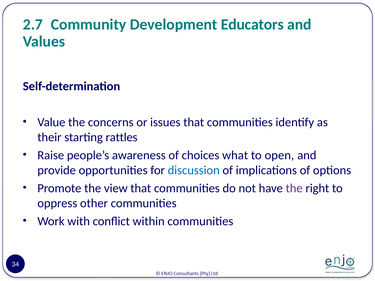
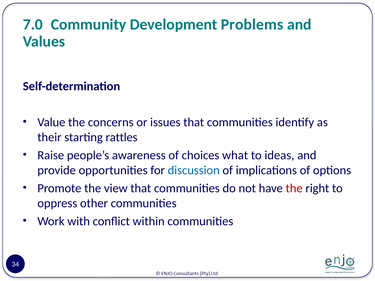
2.7: 2.7 -> 7.0 (33, 25)
Educators: Educators -> Problems (252, 25)
open: open -> ideas (279, 155)
the colour: purple -> red (294, 188)
